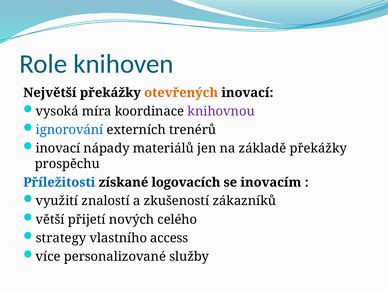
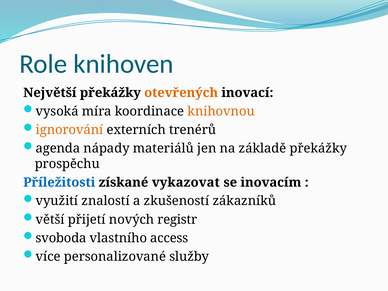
knihovnou colour: purple -> orange (221, 111)
ignorování colour: blue -> orange (70, 130)
inovací: inovací -> agenda (58, 148)
logovacích: logovacích -> vykazovat (186, 182)
celého: celého -> registr (177, 219)
strategy: strategy -> svoboda (61, 238)
